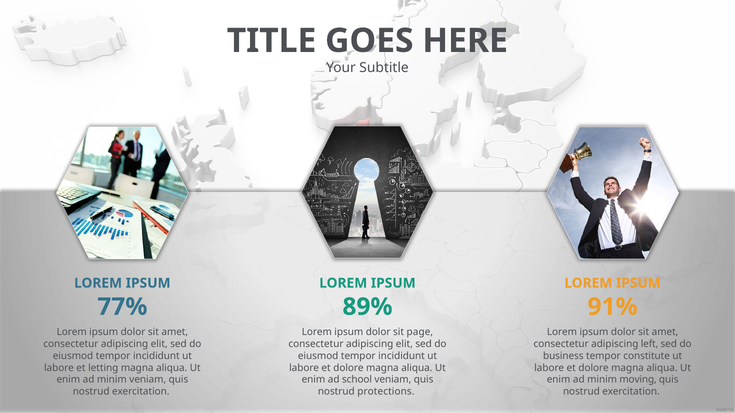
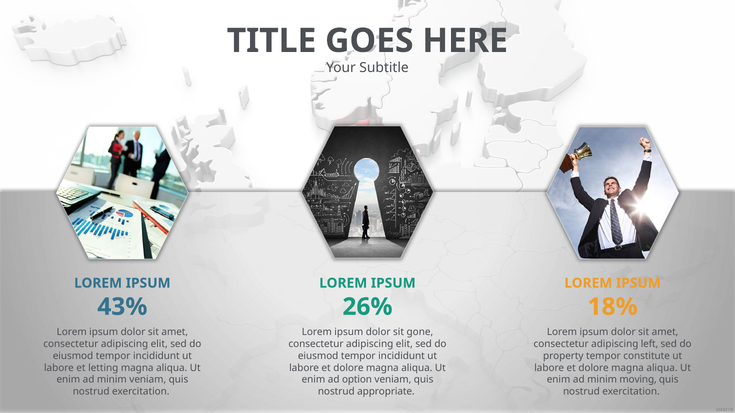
77%: 77% -> 43% (122, 307)
89%: 89% -> 26% (367, 307)
91%: 91% -> 18% (613, 307)
page: page -> gone (420, 332)
business: business -> property (563, 356)
school: school -> option (357, 380)
protections: protections -> appropriate (386, 392)
